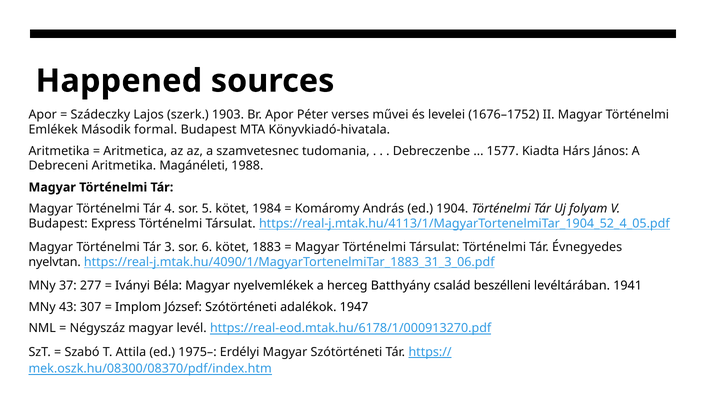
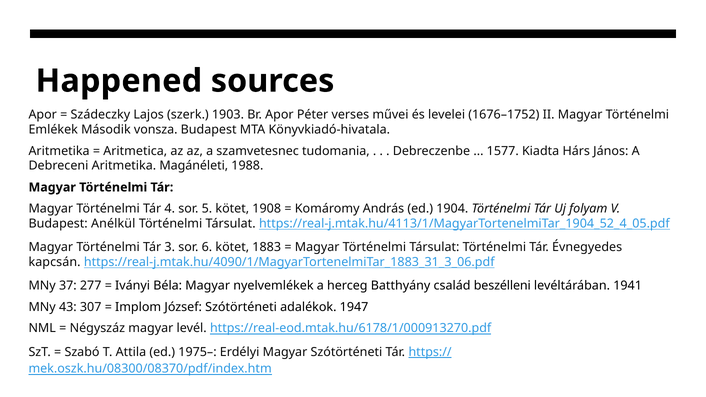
formal: formal -> vonsza (156, 130)
1984: 1984 -> 1908 (267, 209)
Express: Express -> Anélkül (113, 224)
nyelvtan: nyelvtan -> kapcsán (55, 262)
